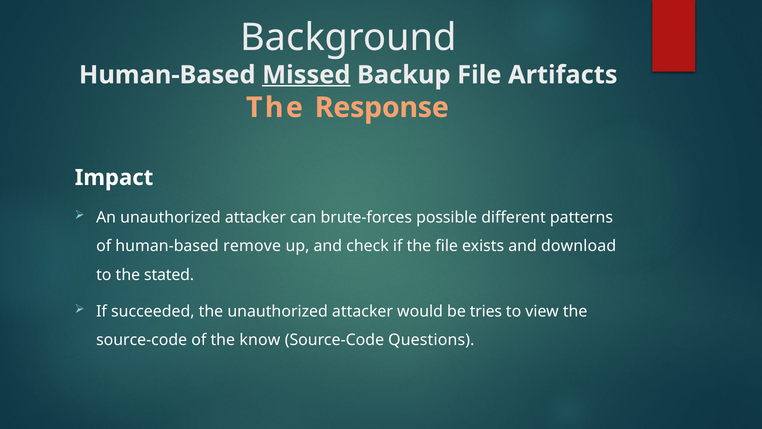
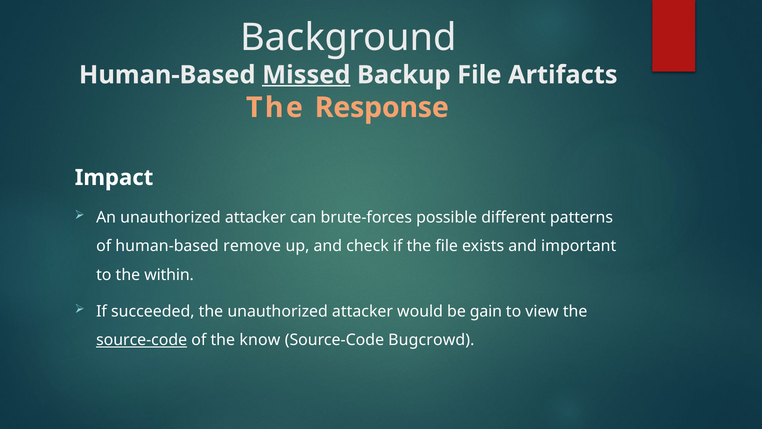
download: download -> important (579, 246)
stated: stated -> within (169, 275)
tries: tries -> gain (486, 311)
source-code underline: none -> present (142, 340)
Questions: Questions -> Bugcrowd (431, 340)
